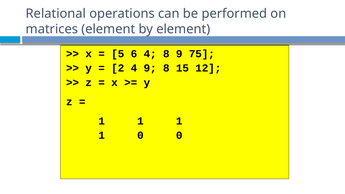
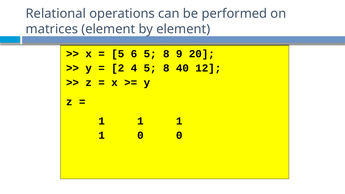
6 4: 4 -> 5 (150, 54)
75: 75 -> 20 (202, 54)
4 9: 9 -> 5 (150, 68)
15: 15 -> 40 (182, 68)
